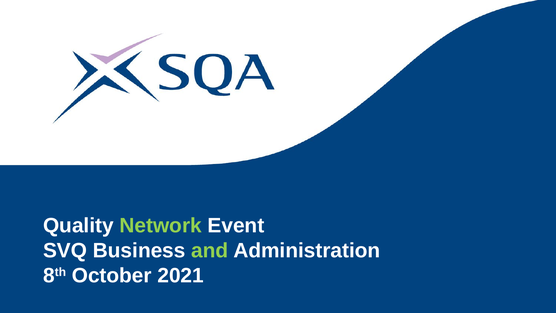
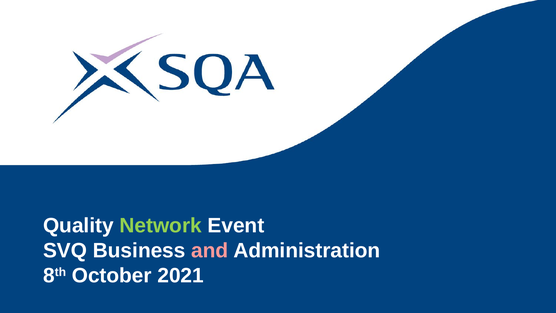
and colour: light green -> pink (210, 250)
